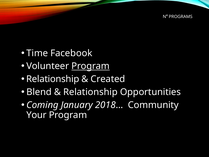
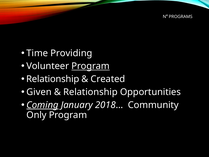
Facebook: Facebook -> Providing (71, 53)
Blend: Blend -> Given (39, 92)
Coming underline: none -> present (42, 105)
Your: Your -> Only (36, 115)
